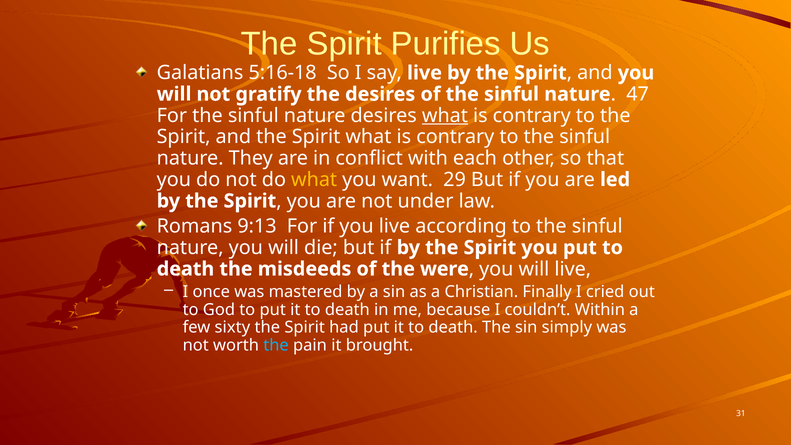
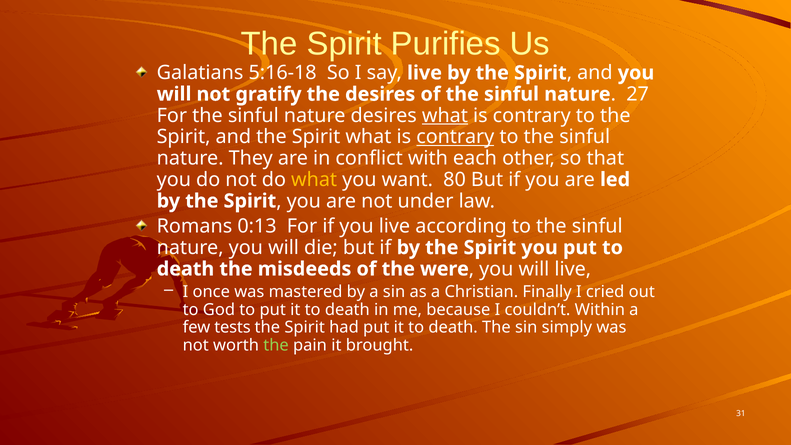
47: 47 -> 27 (638, 94)
contrary underline: none -> present (455, 137)
29: 29 -> 80 (455, 180)
9:13: 9:13 -> 0:13 (257, 226)
sixty: sixty -> tests (232, 327)
the colour: light blue -> light green (276, 345)
